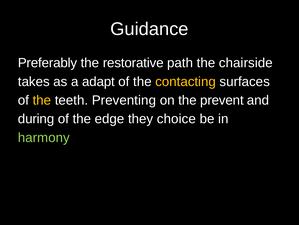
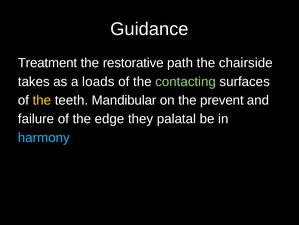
Preferably: Preferably -> Treatment (48, 63)
adapt: adapt -> loads (98, 81)
contacting colour: yellow -> light green (186, 81)
Preventing: Preventing -> Mandibular (124, 100)
during: during -> failure (36, 119)
choice: choice -> palatal (176, 119)
harmony colour: light green -> light blue (44, 137)
